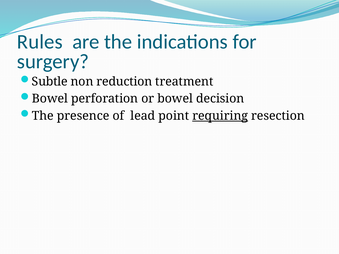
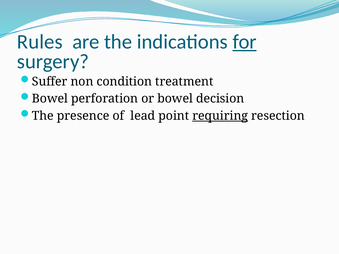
for underline: none -> present (245, 42)
Subtle: Subtle -> Suffer (50, 82)
reduction: reduction -> condition (124, 82)
